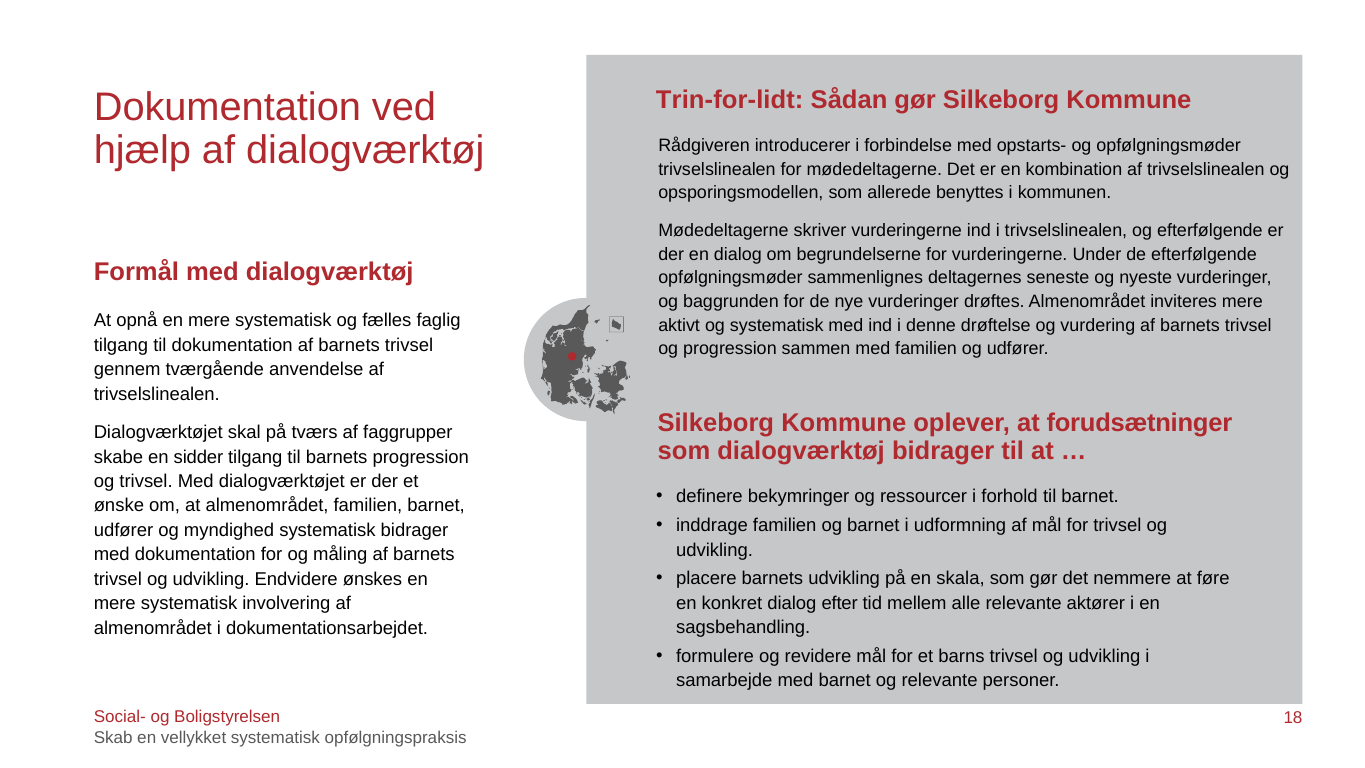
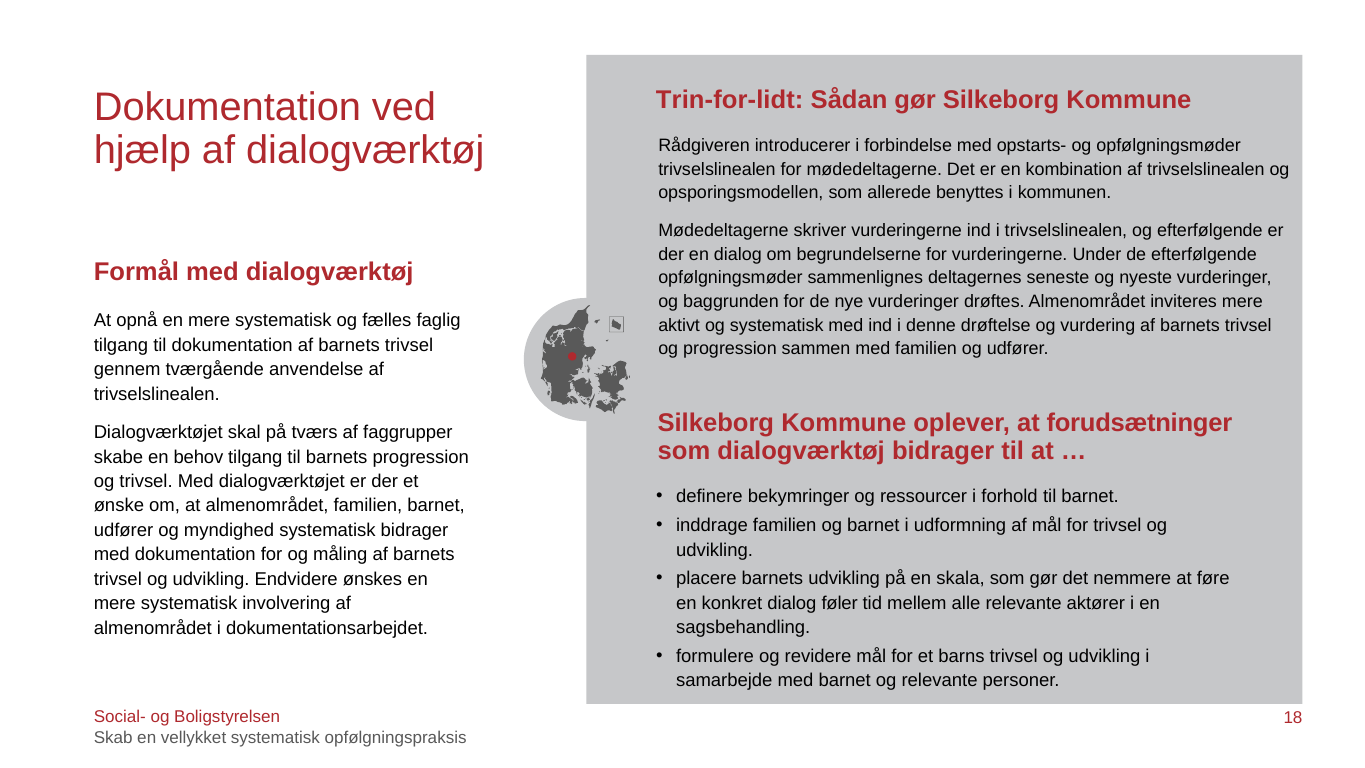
sidder: sidder -> behov (198, 457)
efter: efter -> føler (840, 603)
